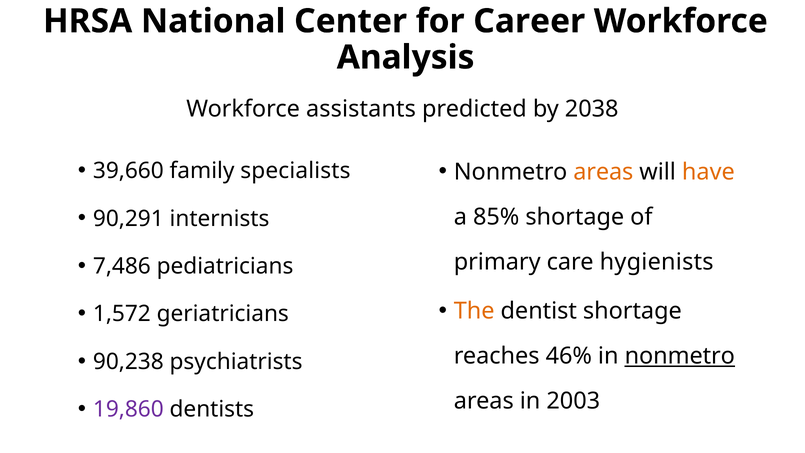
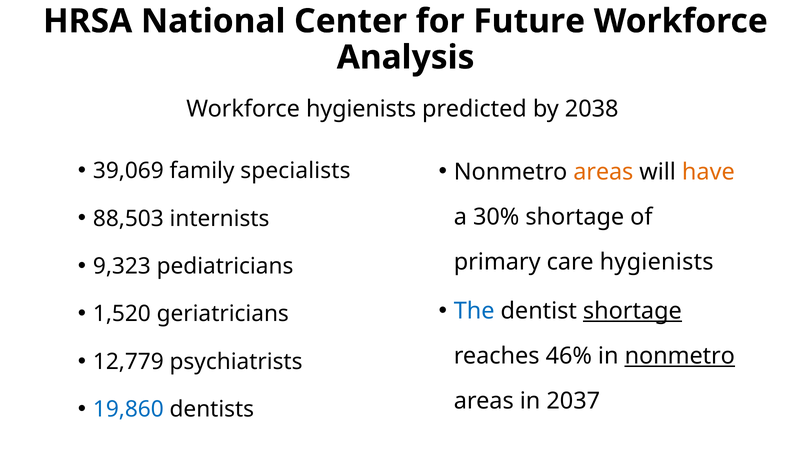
Career: Career -> Future (529, 21)
Workforce assistants: assistants -> hygienists (361, 109)
39,660: 39,660 -> 39,069 (128, 171)
90,291: 90,291 -> 88,503 (128, 219)
85%: 85% -> 30% (496, 217)
7,486: 7,486 -> 9,323 (122, 266)
The colour: orange -> blue (474, 311)
shortage underline: none -> present (632, 311)
1,572: 1,572 -> 1,520 (122, 314)
90,238: 90,238 -> 12,779 (128, 362)
2003: 2003 -> 2037 (573, 401)
19,860 colour: purple -> blue (128, 409)
